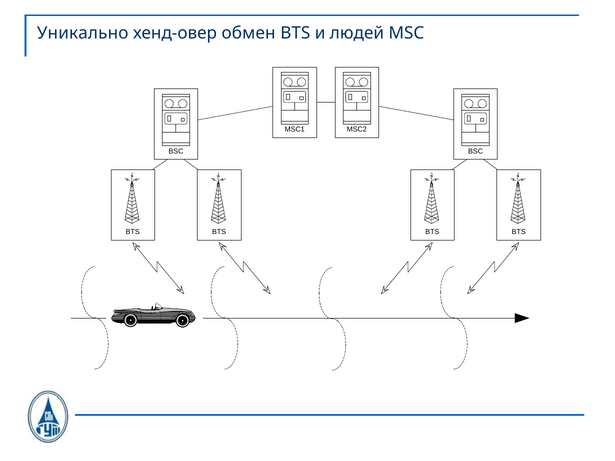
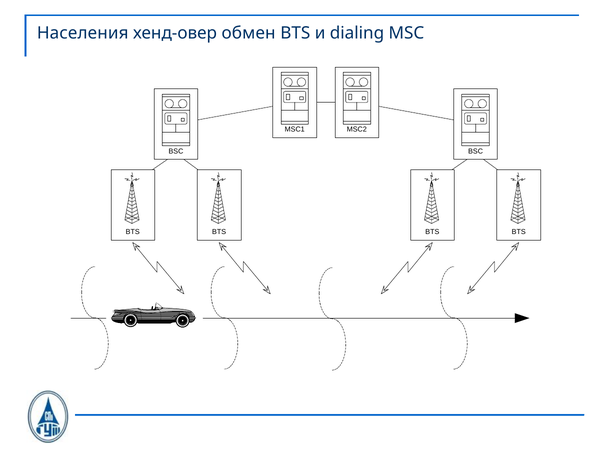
Уникально: Уникально -> Населения (83, 33)
людей: людей -> dialing (357, 33)
